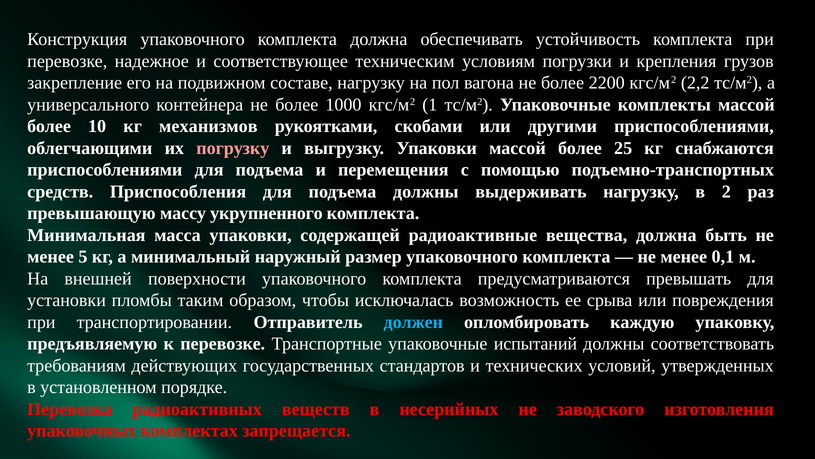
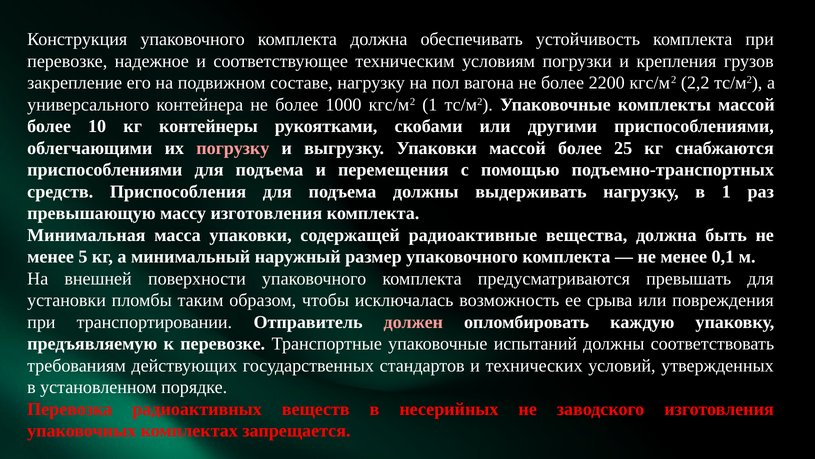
механизмов: механизмов -> контейнеры (208, 126)
в 2: 2 -> 1 (726, 191)
массу укрупненного: укрупненного -> изготовления (266, 213)
должен colour: light blue -> pink (413, 322)
